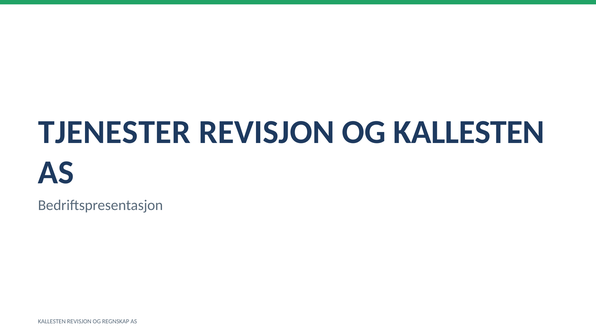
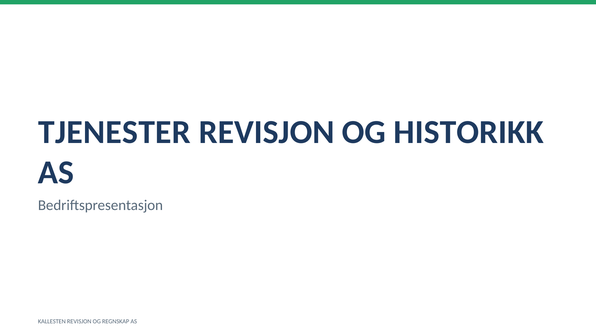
OG KALLESTEN: KALLESTEN -> HISTORIKK (469, 132)
